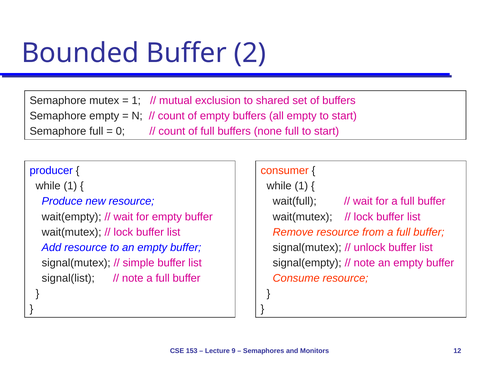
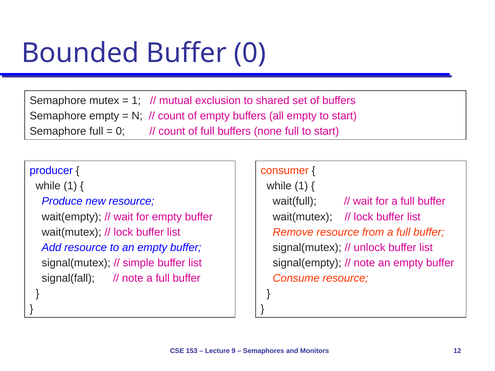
Buffer 2: 2 -> 0 (250, 53)
signal(list: signal(list -> signal(fall (68, 278)
